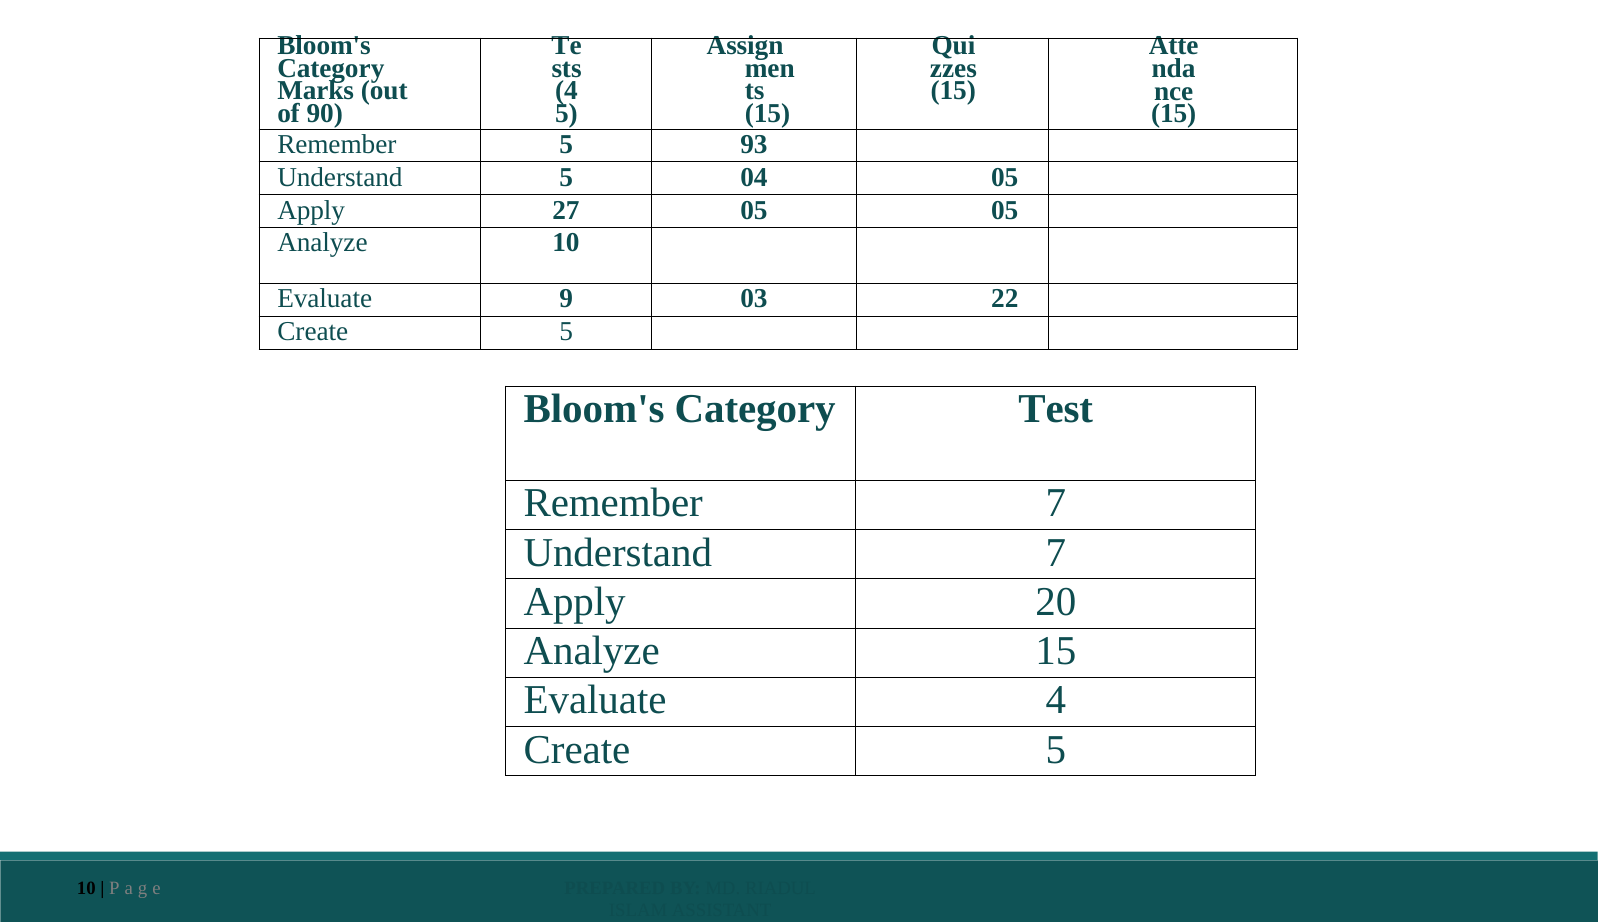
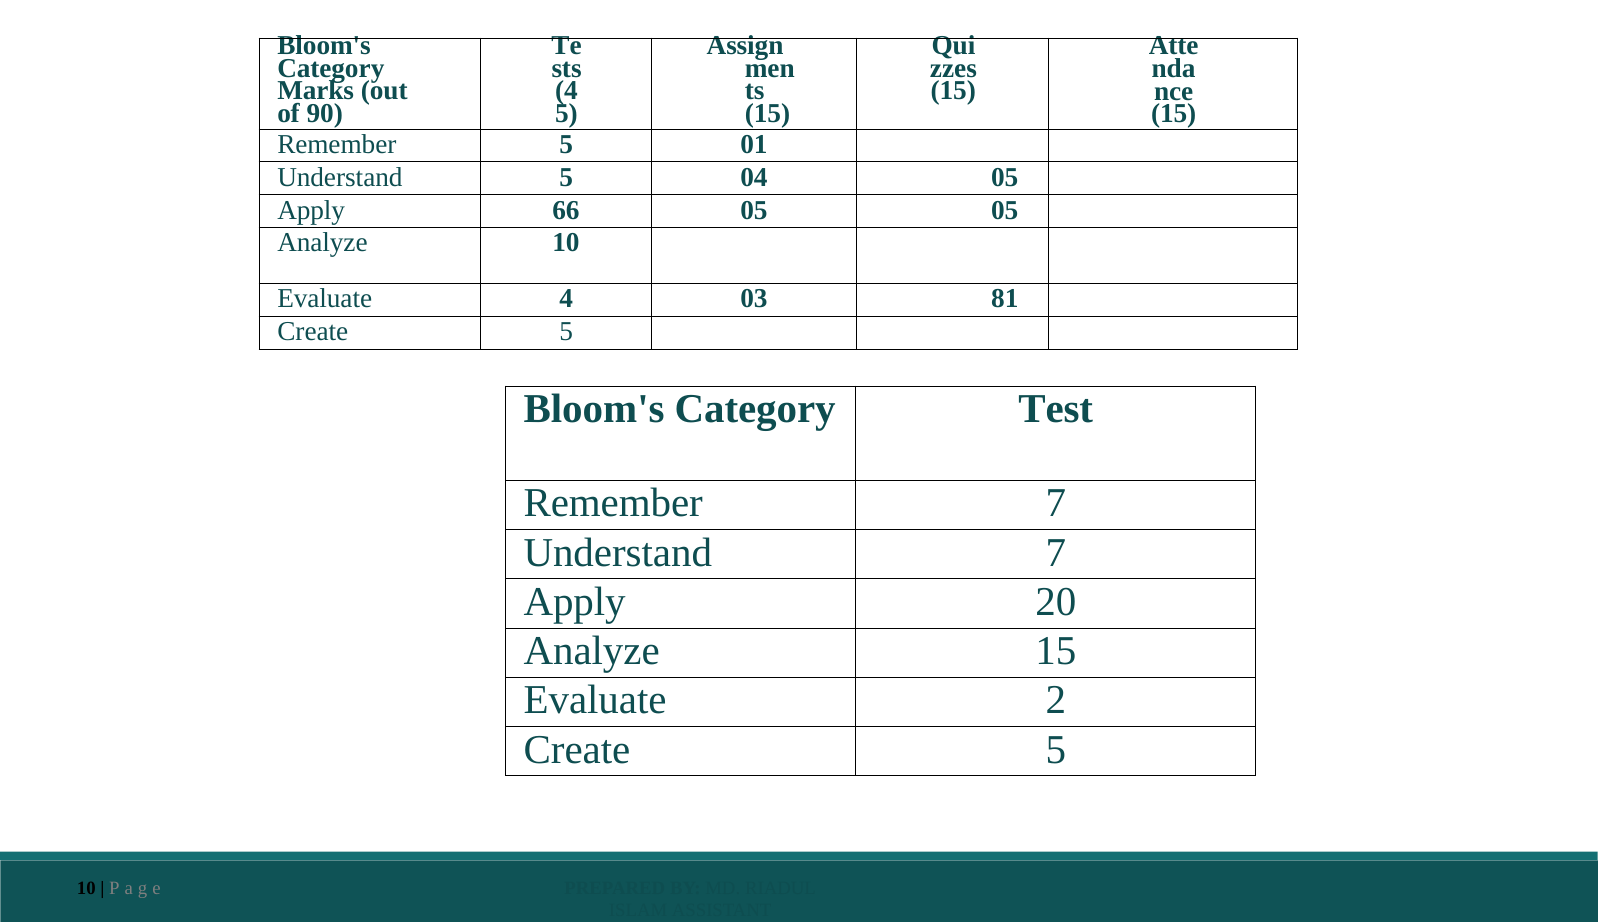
93: 93 -> 01 (754, 144)
27: 27 -> 66 (566, 210)
Evaluate 9: 9 -> 4 (566, 299)
22: 22 -> 81 (1005, 299)
Evaluate 4: 4 -> 2 (1056, 700)
